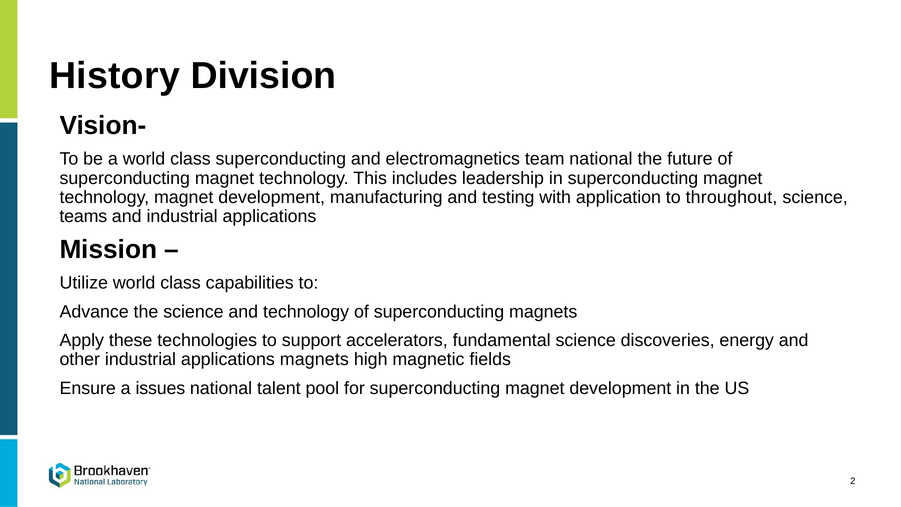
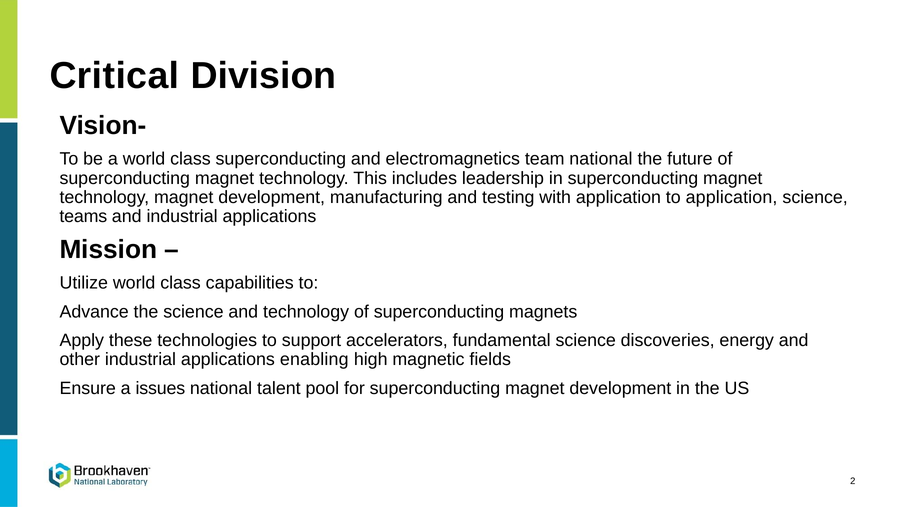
History: History -> Critical (114, 76)
to throughout: throughout -> application (732, 197)
applications magnets: magnets -> enabling (314, 359)
